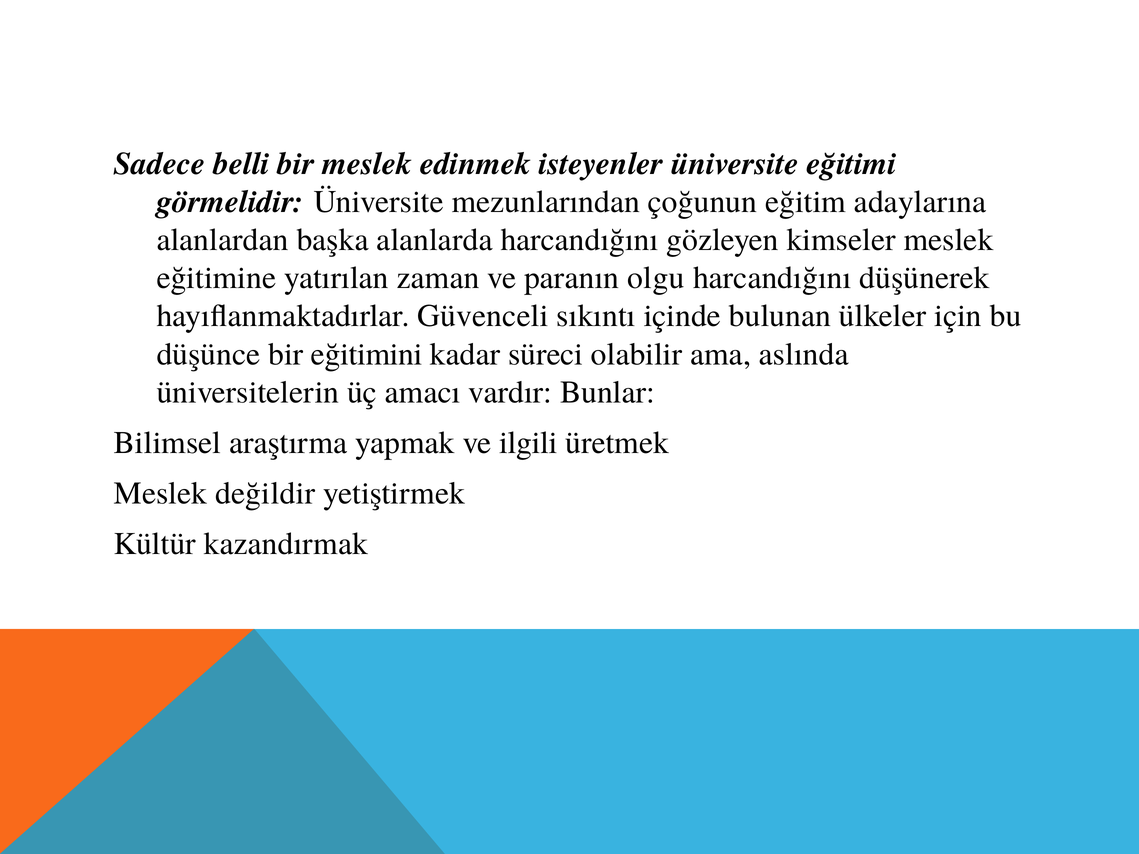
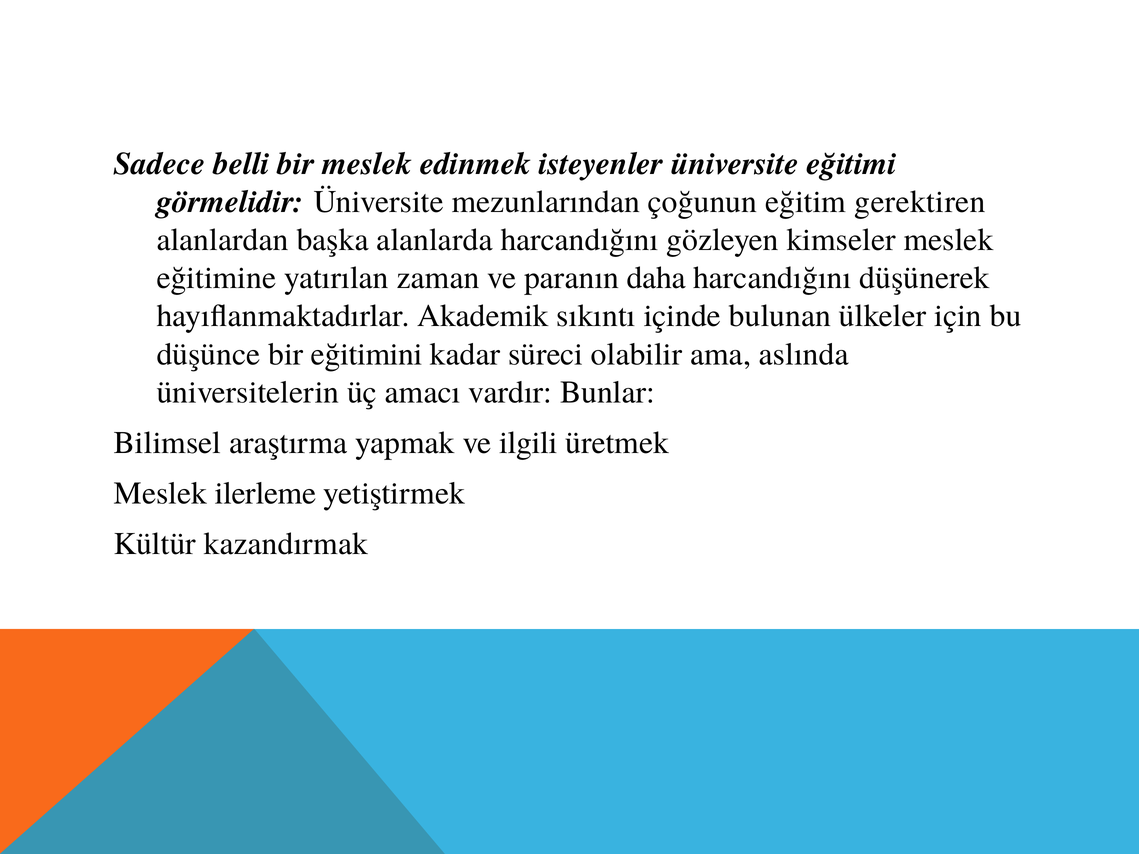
adaylarına: adaylarına -> gerektiren (920, 202)
olgu: olgu -> daha (656, 278)
Güvenceli: Güvenceli -> Akademik (483, 316)
değildir: değildir -> ilerleme (265, 494)
